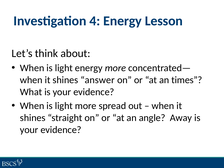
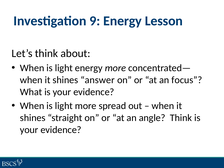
4: 4 -> 9 (95, 21)
times: times -> focus (187, 80)
angle Away: Away -> Think (181, 118)
